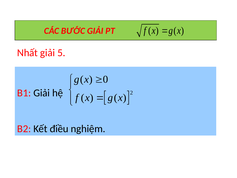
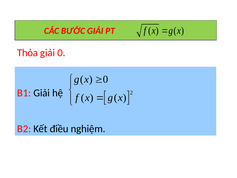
Nhất: Nhất -> Thỏa (27, 53)
giải 5: 5 -> 0 (61, 53)
